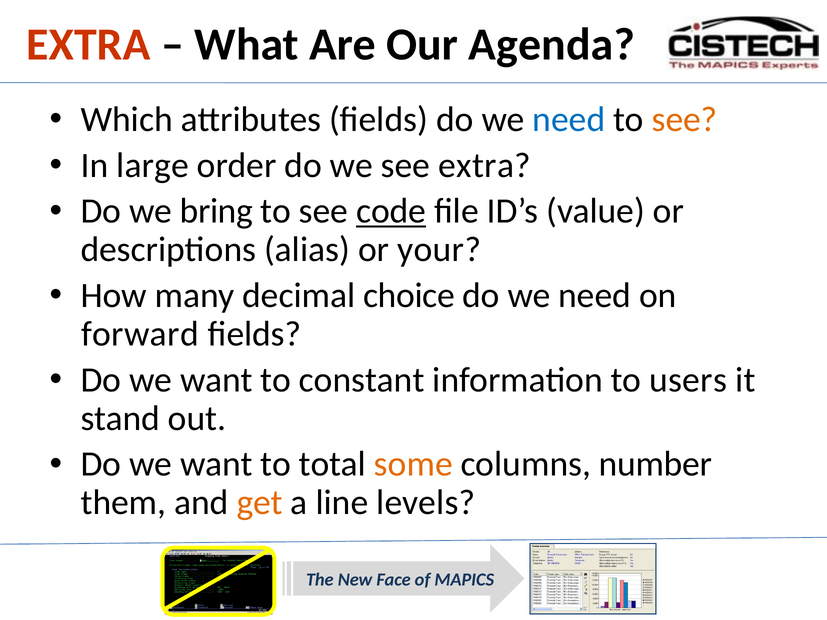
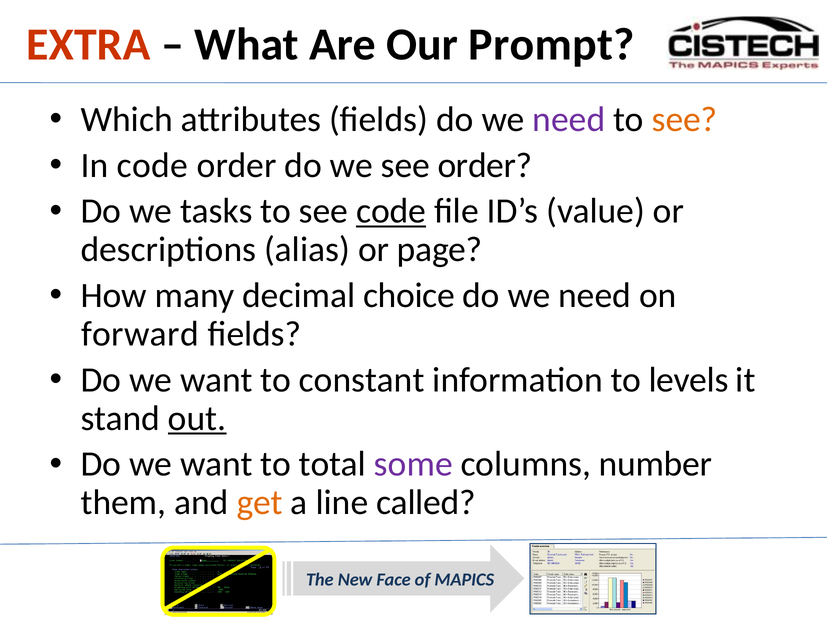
Agenda: Agenda -> Prompt (552, 45)
need colour: blue -> purple (569, 120)
In large: large -> code (152, 165)
see extra: extra -> order (485, 165)
bring: bring -> tasks (216, 211)
your: your -> page (440, 250)
users: users -> levels (688, 380)
out underline: none -> present (197, 418)
some colour: orange -> purple (413, 464)
levels: levels -> called (426, 503)
